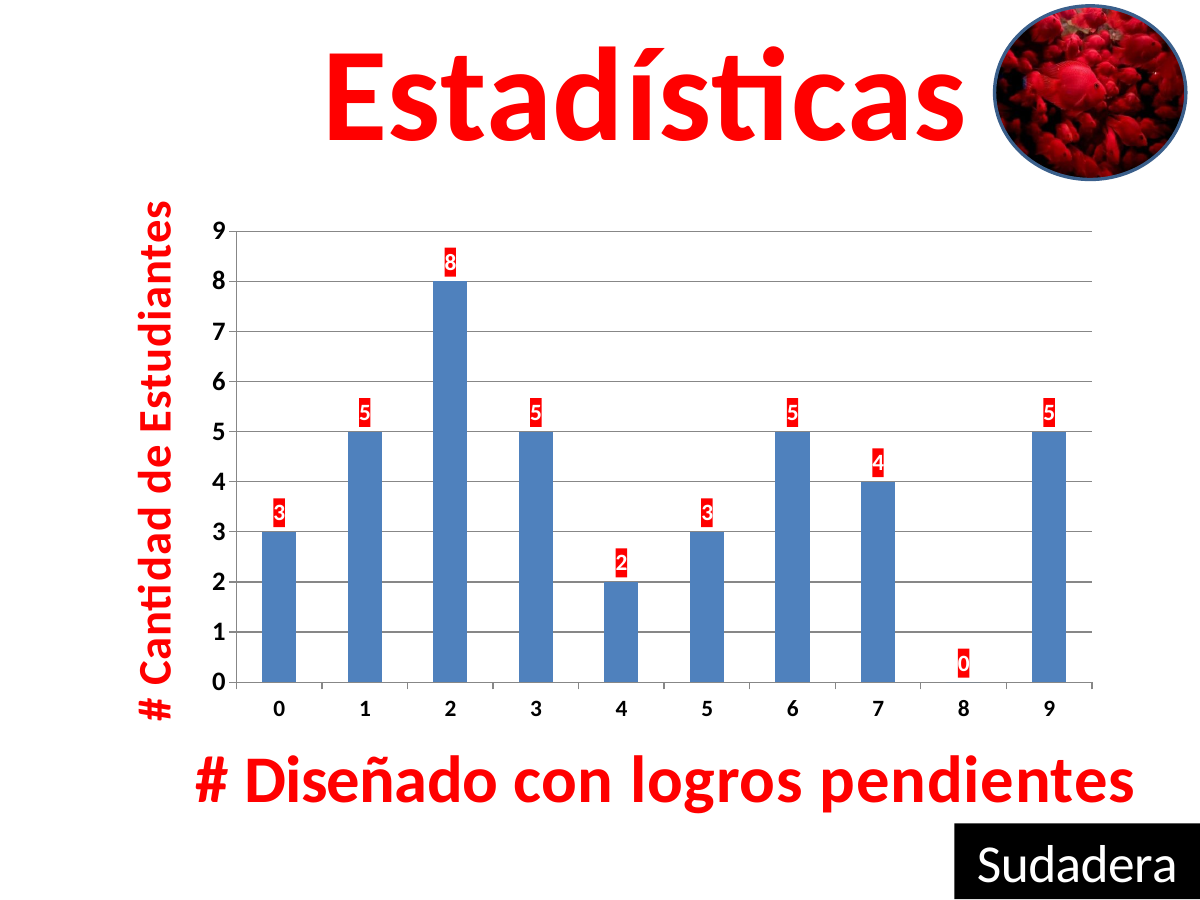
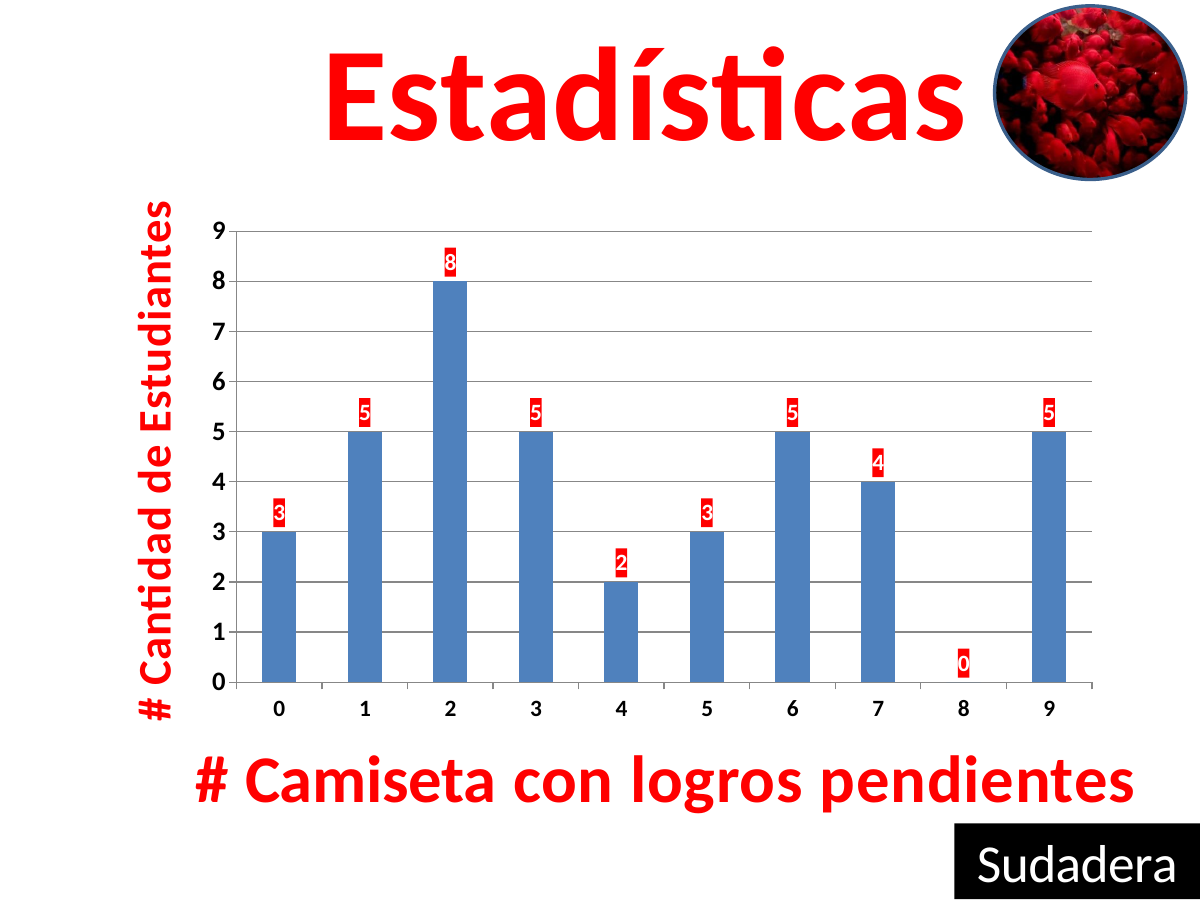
Diseñado: Diseñado -> Camiseta (371, 780)
